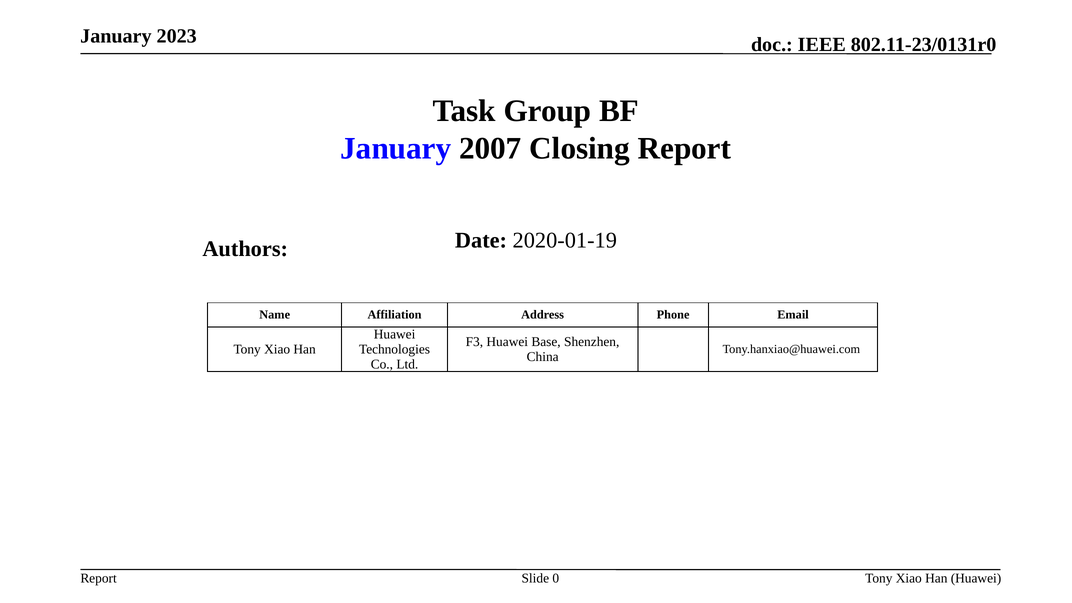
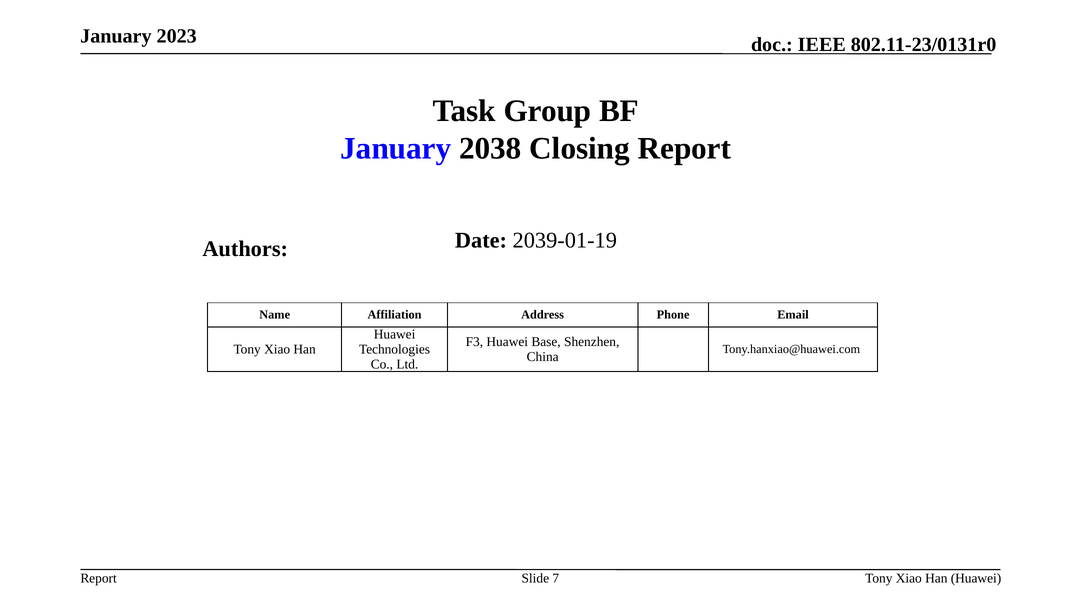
2007: 2007 -> 2038 (490, 148)
2020-01-19: 2020-01-19 -> 2039-01-19 (565, 240)
0: 0 -> 7 (556, 578)
